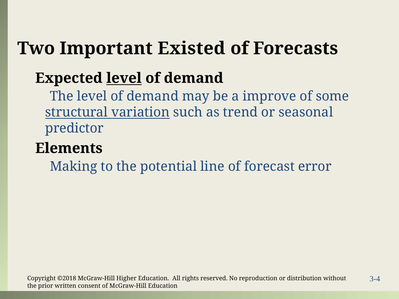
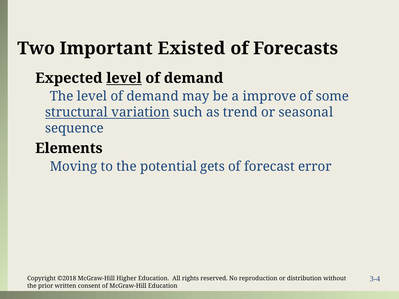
predictor: predictor -> sequence (74, 128)
Making: Making -> Moving (74, 167)
line: line -> gets (213, 167)
